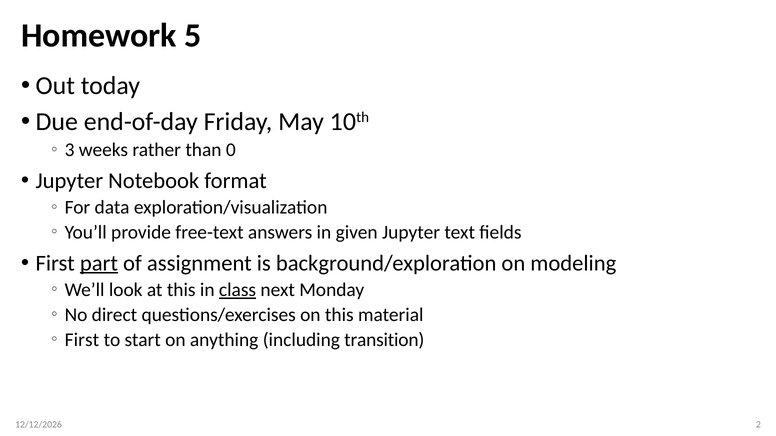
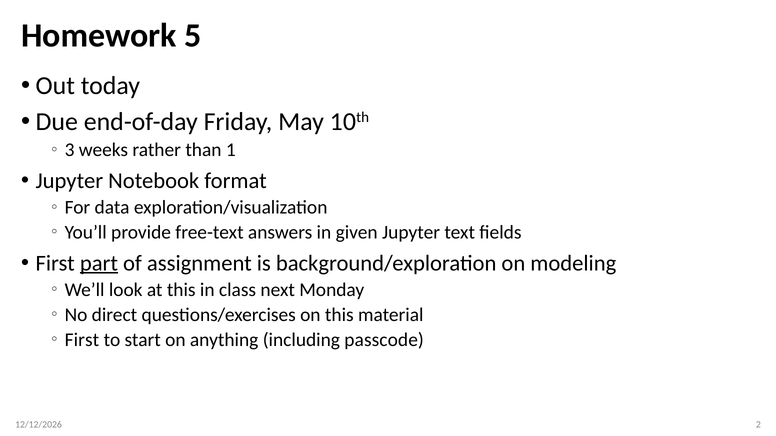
0: 0 -> 1 (231, 150)
class underline: present -> none (238, 290)
transition: transition -> passcode (384, 340)
